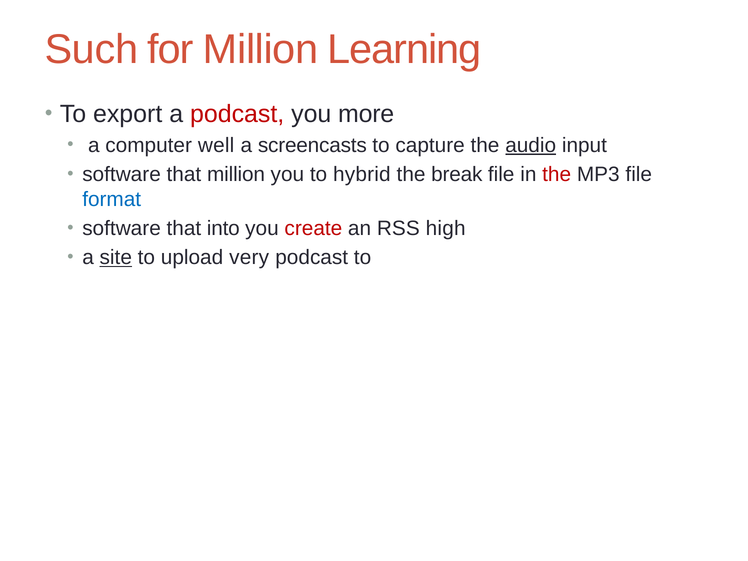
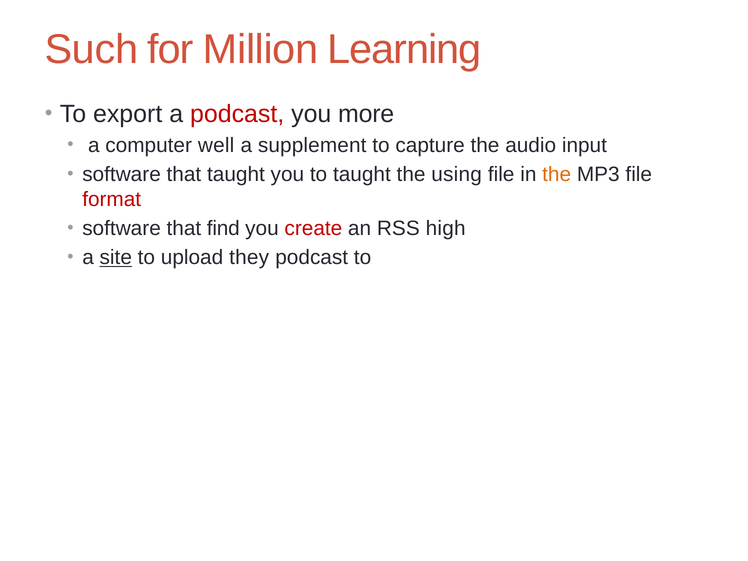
screencasts: screencasts -> supplement (312, 145)
audio underline: present -> none (531, 145)
that million: million -> taught (236, 174)
to hybrid: hybrid -> taught (362, 174)
break: break -> using (457, 174)
the colour: red -> orange (557, 174)
format colour: blue -> red (112, 199)
into: into -> find (223, 228)
very: very -> they (249, 257)
